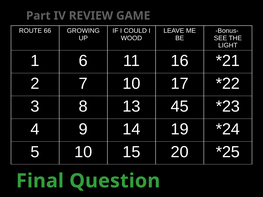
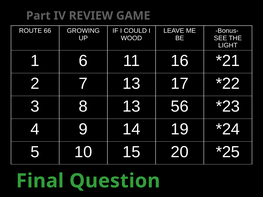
7 10: 10 -> 13 (131, 84)
45: 45 -> 56 (180, 107)
